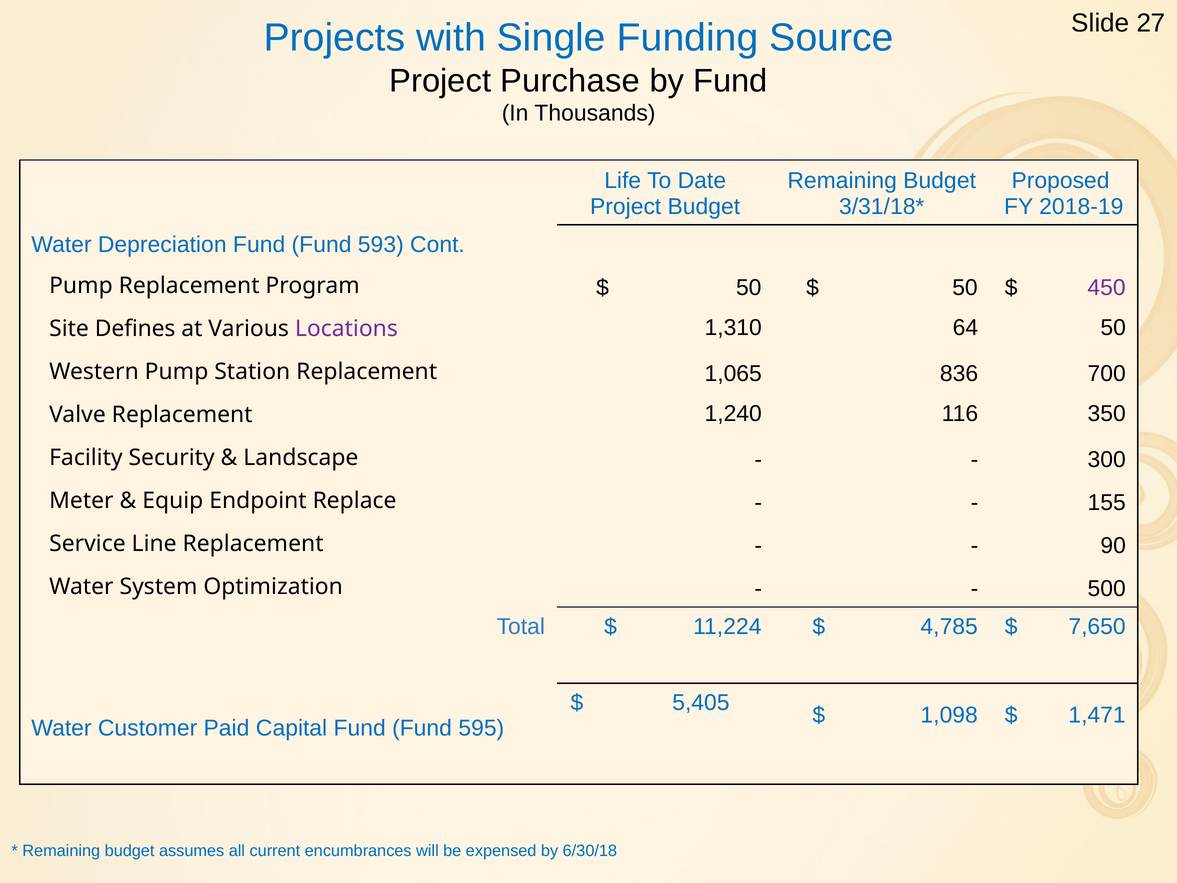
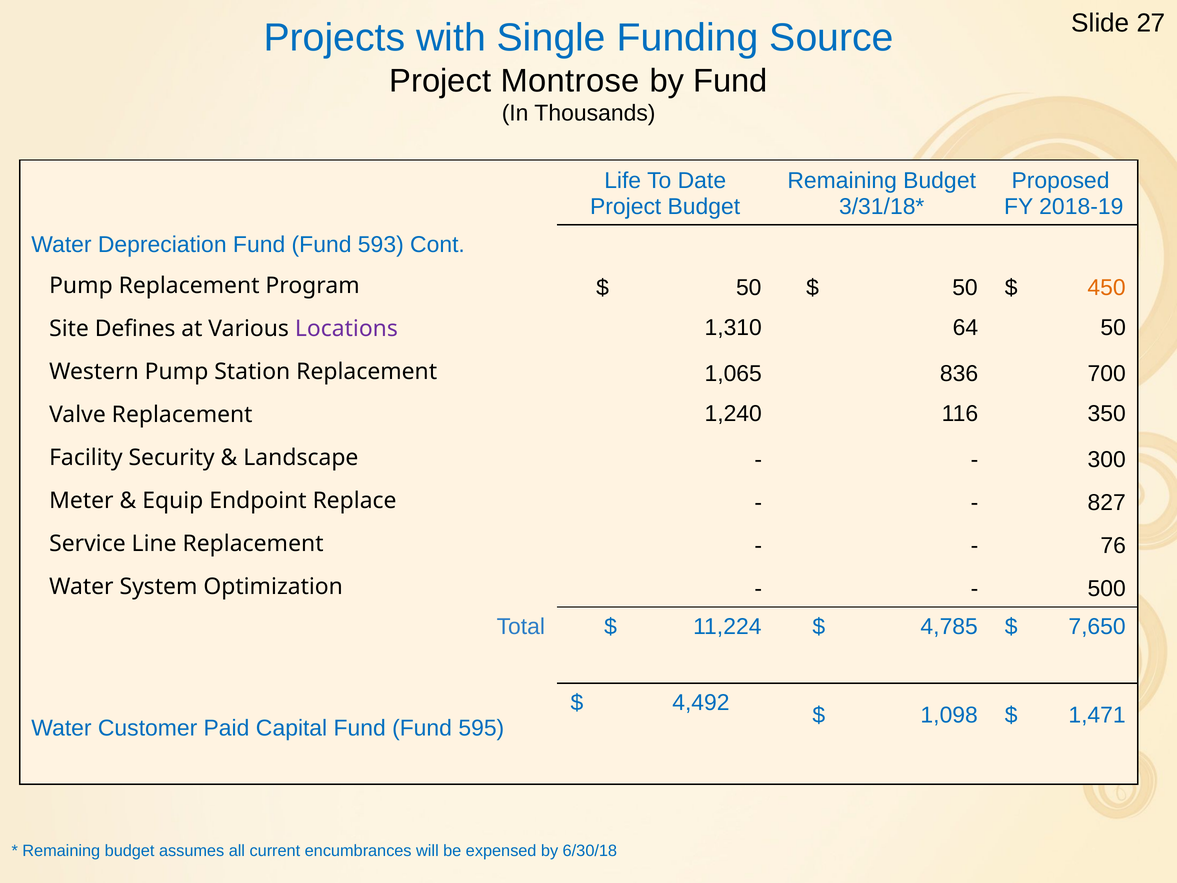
Purchase: Purchase -> Montrose (570, 81)
450 colour: purple -> orange (1107, 288)
155: 155 -> 827 (1107, 502)
90: 90 -> 76 (1113, 545)
5,405: 5,405 -> 4,492 (701, 702)
